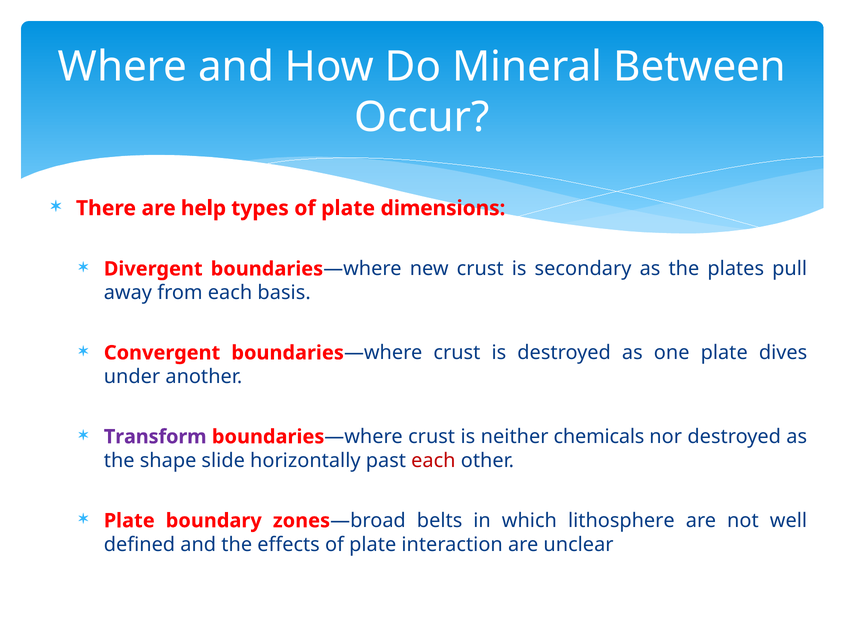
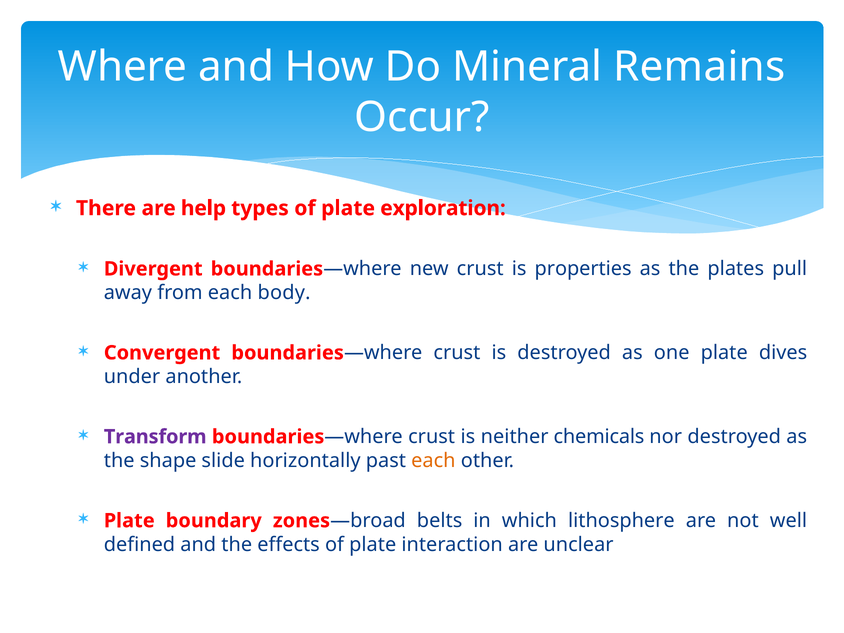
Between: Between -> Remains (699, 67)
dimensions: dimensions -> exploration (443, 208)
secondary: secondary -> properties (583, 269)
basis: basis -> body (284, 293)
each colour: red -> orange (433, 461)
